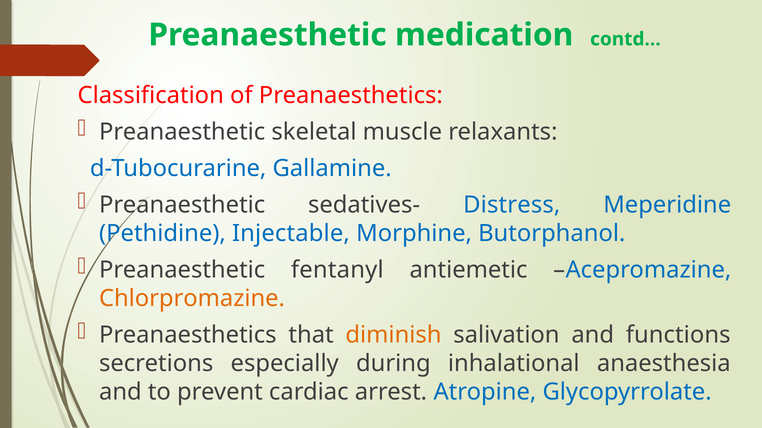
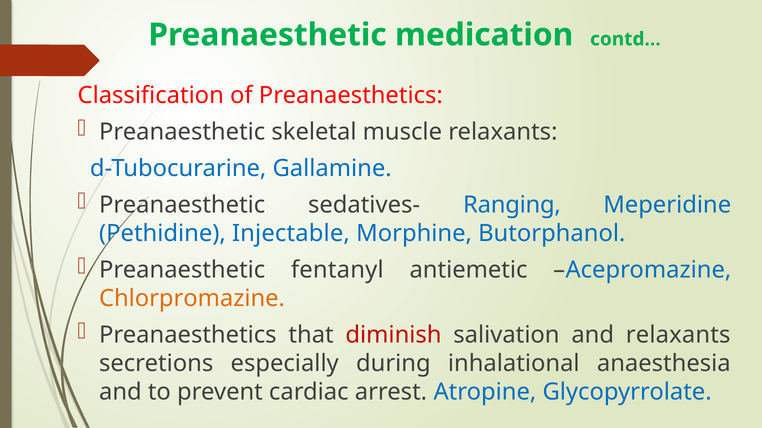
Distress: Distress -> Ranging (512, 205)
diminish colour: orange -> red (394, 335)
and functions: functions -> relaxants (678, 335)
